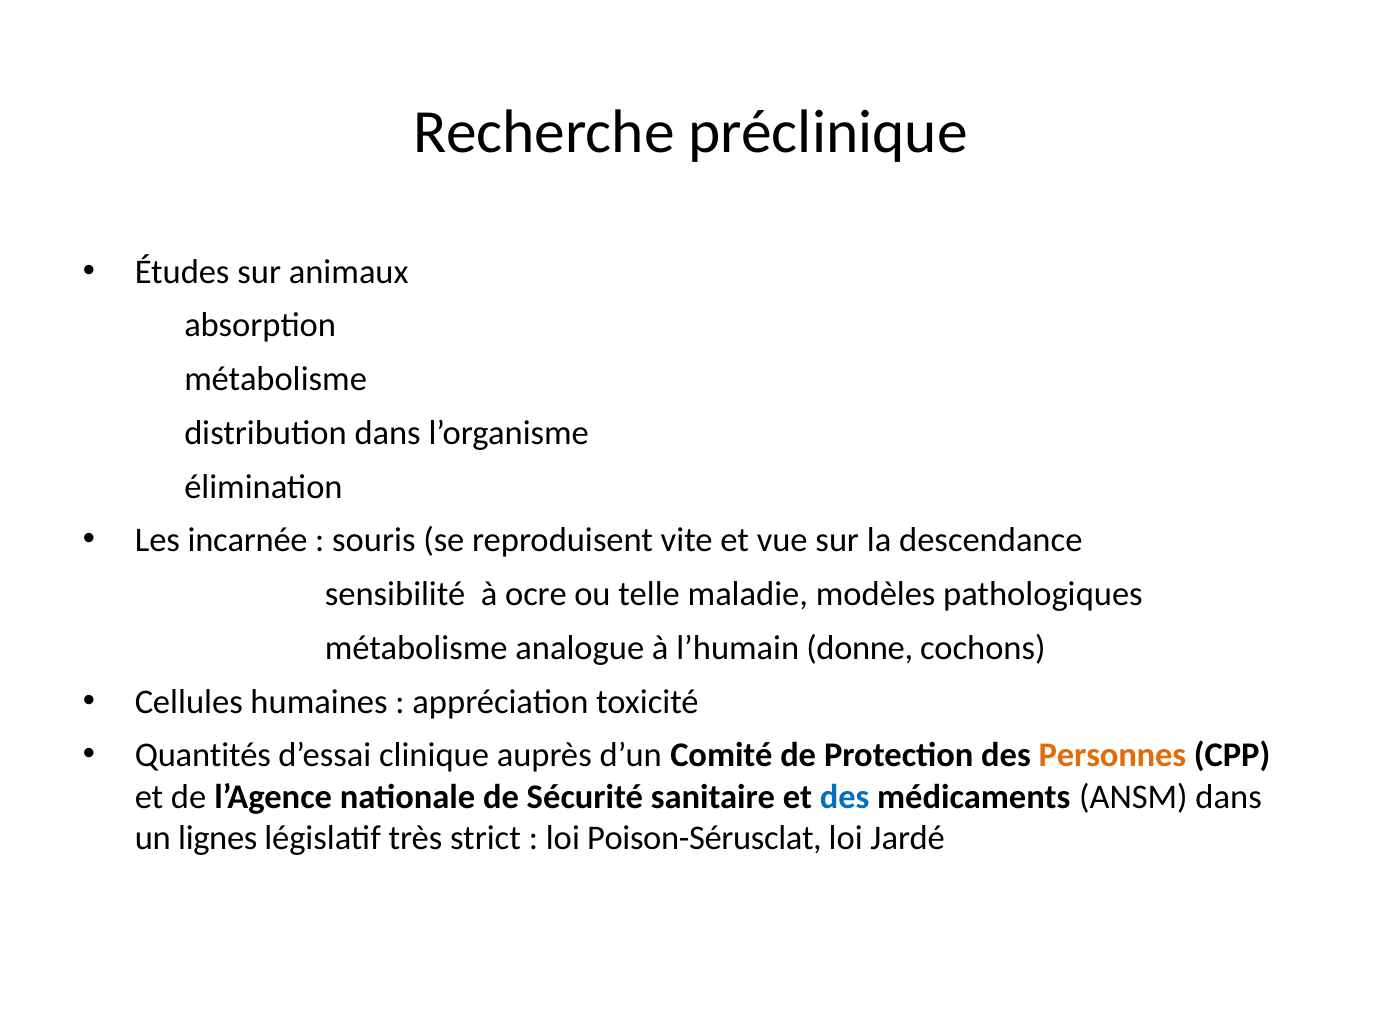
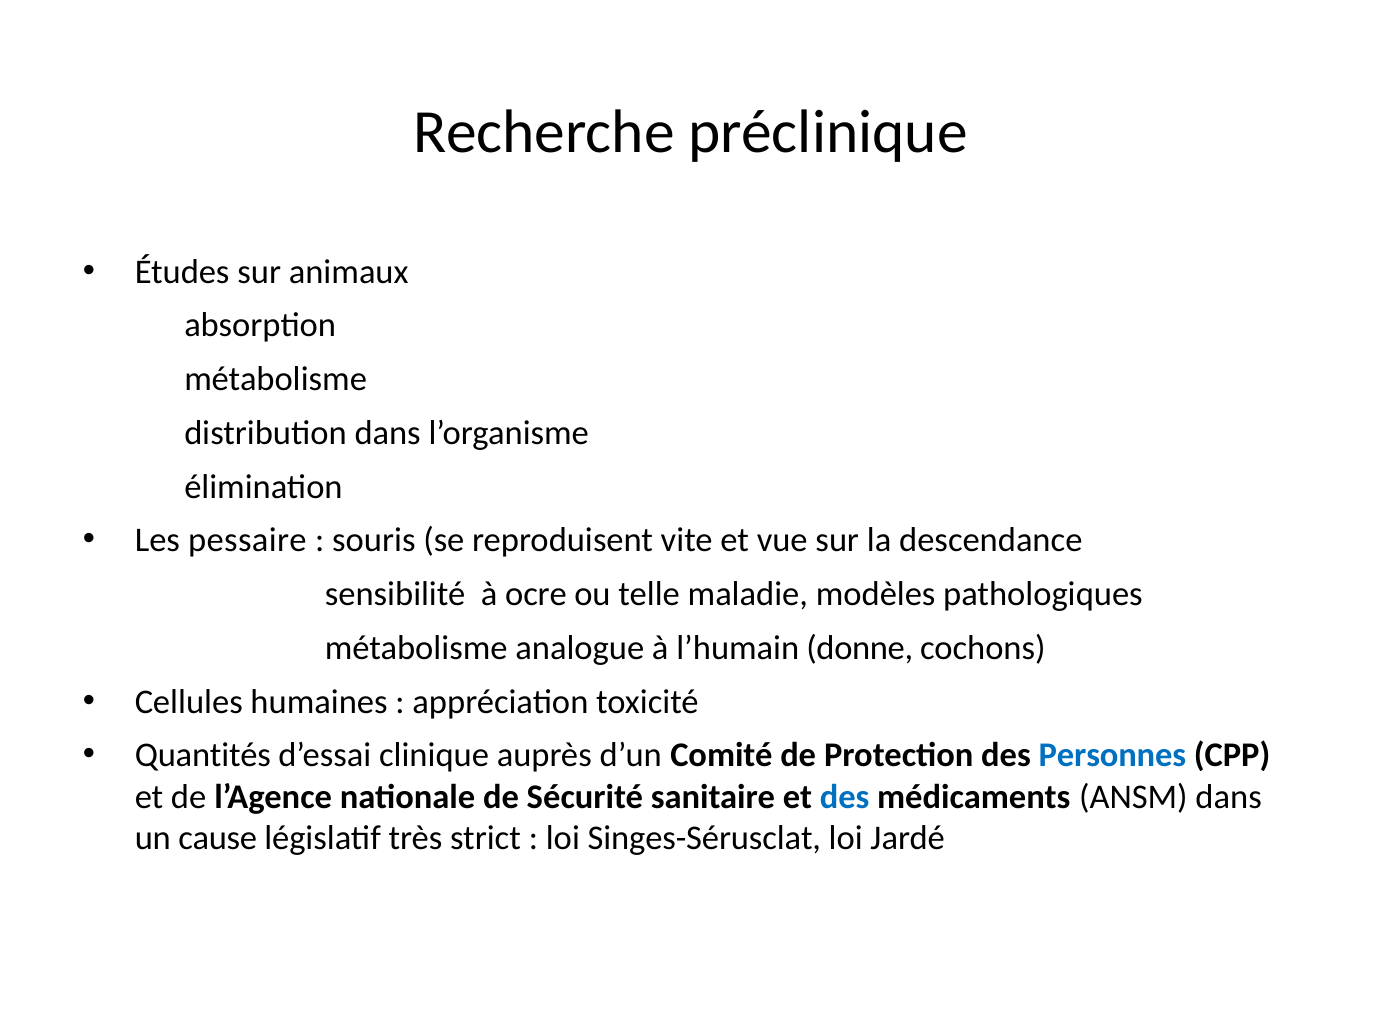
incarnée: incarnée -> pessaire (247, 541)
Personnes colour: orange -> blue (1112, 756)
lignes: lignes -> cause (218, 839)
Poison-Sérusclat: Poison-Sérusclat -> Singes-Sérusclat (704, 839)
